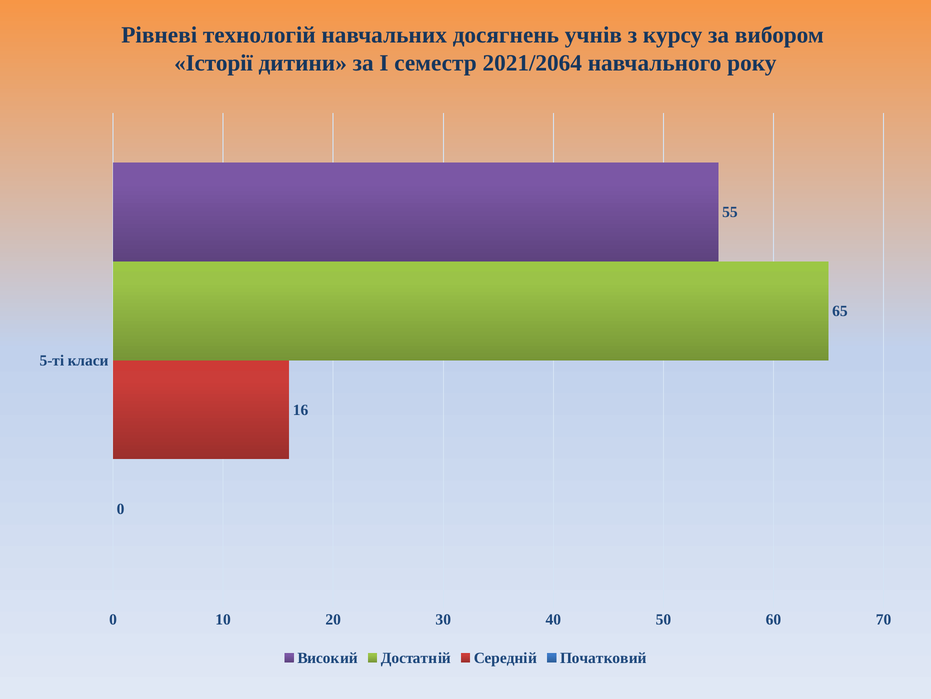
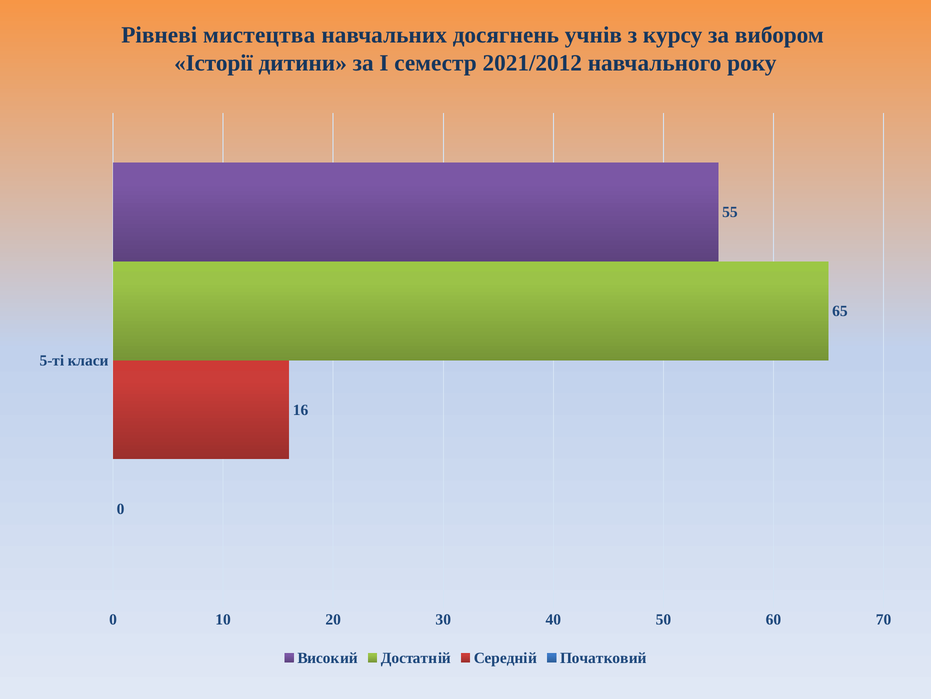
технологій: технологій -> мистецтва (259, 35)
2021/2064: 2021/2064 -> 2021/2012 (532, 63)
